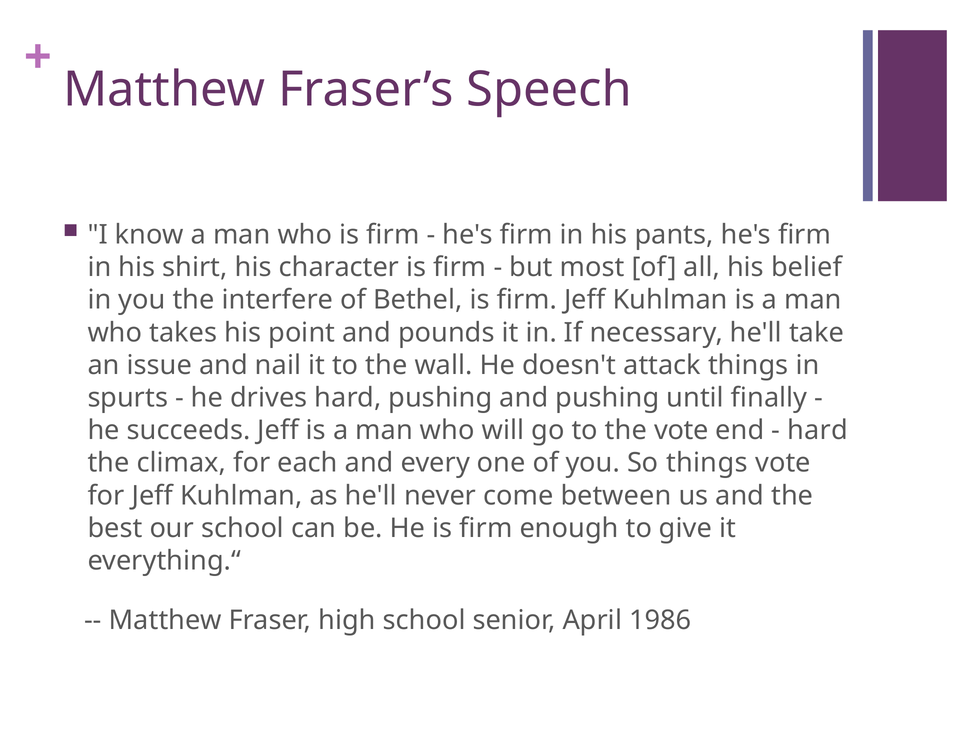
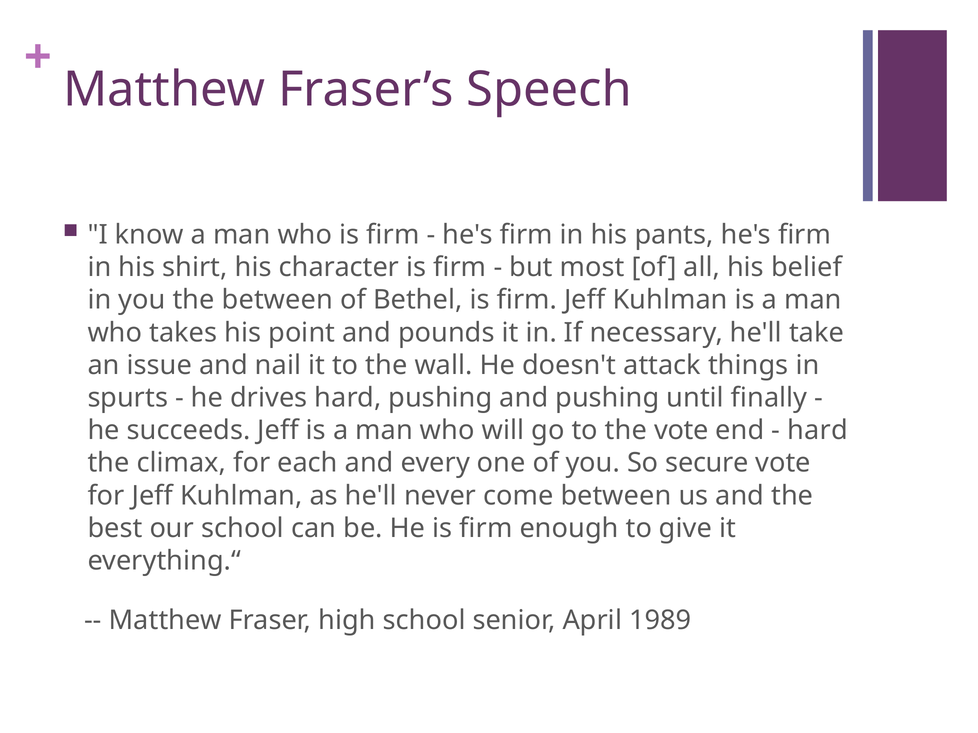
the interfere: interfere -> between (277, 300)
So things: things -> secure (707, 463)
1986: 1986 -> 1989 (660, 621)
